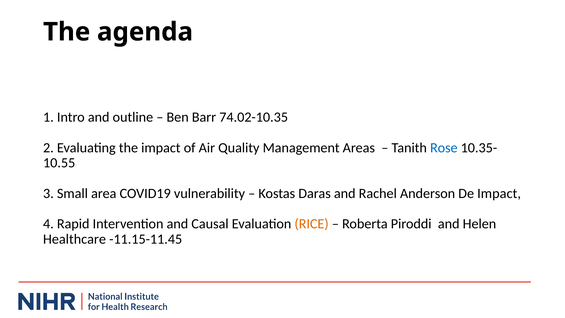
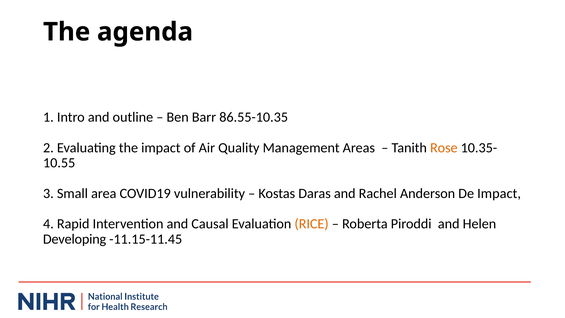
74.02-10.35: 74.02-10.35 -> 86.55-10.35 (254, 117)
Rose colour: blue -> orange (444, 148)
Healthcare: Healthcare -> Developing (75, 239)
